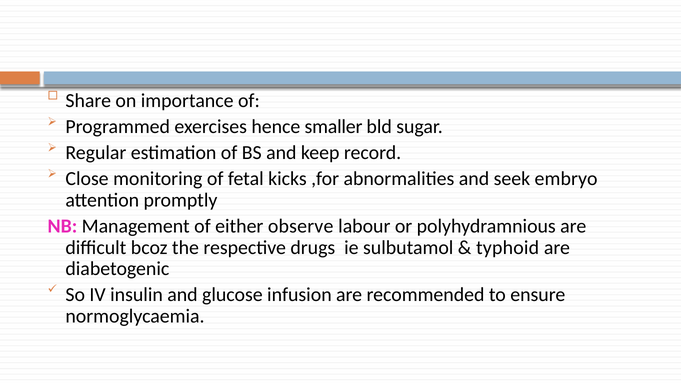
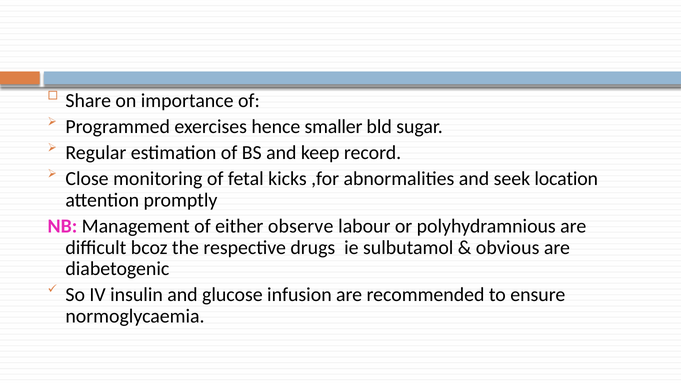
embryo: embryo -> location (566, 179)
typhoid: typhoid -> obvious (508, 248)
